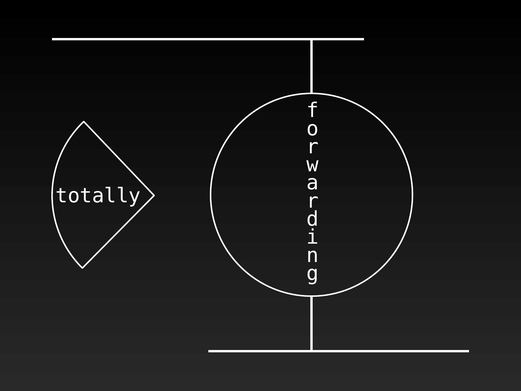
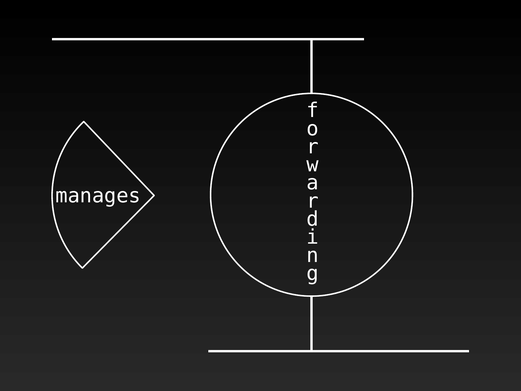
totally: totally -> manages (98, 196)
